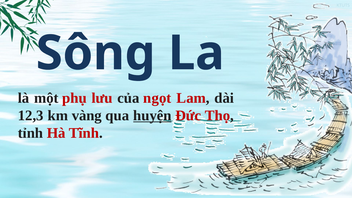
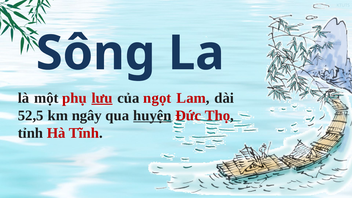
lưu underline: none -> present (102, 98)
12,3: 12,3 -> 52,5 (31, 116)
vàng: vàng -> ngây (87, 116)
